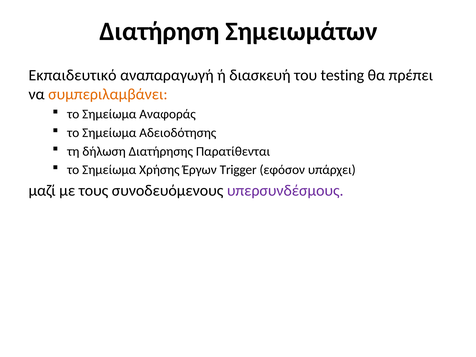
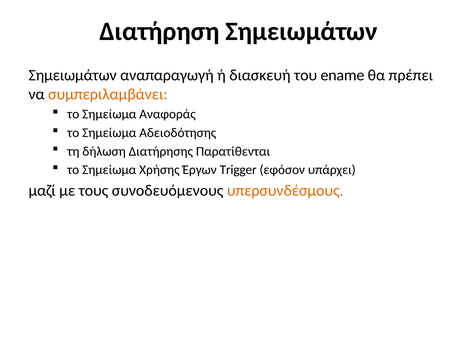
Εκπαιδευτικό: Εκπαιδευτικό -> Σημειωμάτων (73, 75)
testing: testing -> ename (342, 75)
υπερσυνδέσμους colour: purple -> orange (285, 191)
